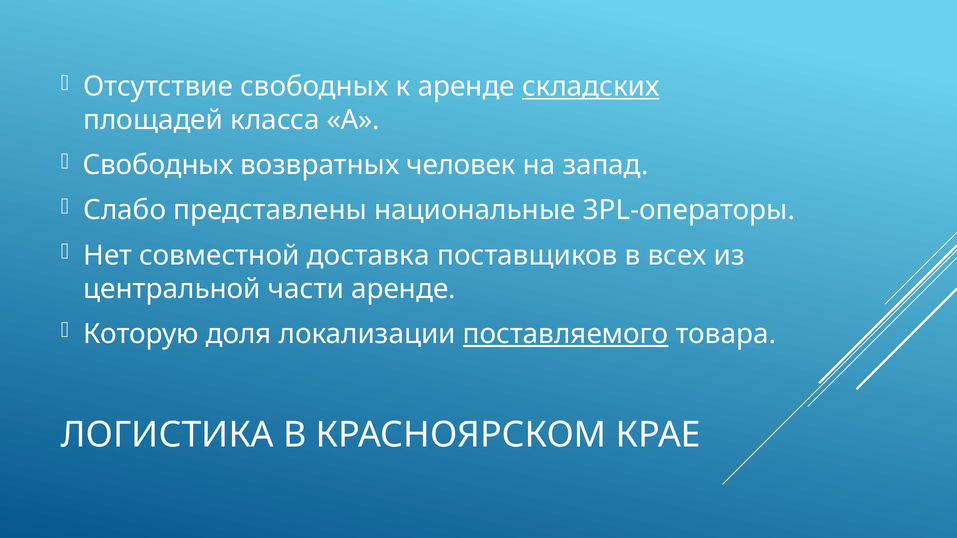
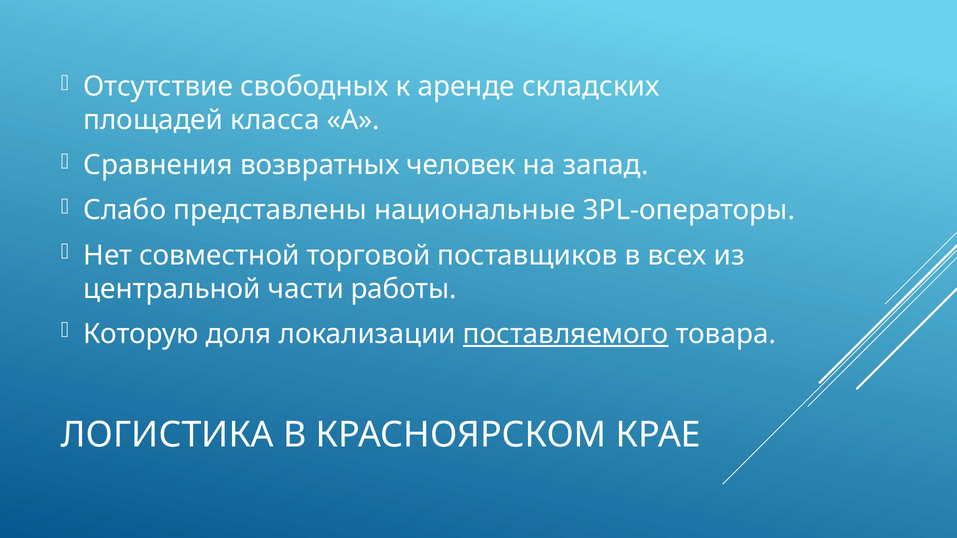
складских underline: present -> none (591, 87)
Свободных: Свободных -> Сравнения (158, 165)
доставка: доставка -> торговой (368, 256)
части аренде: аренде -> работы (404, 289)
